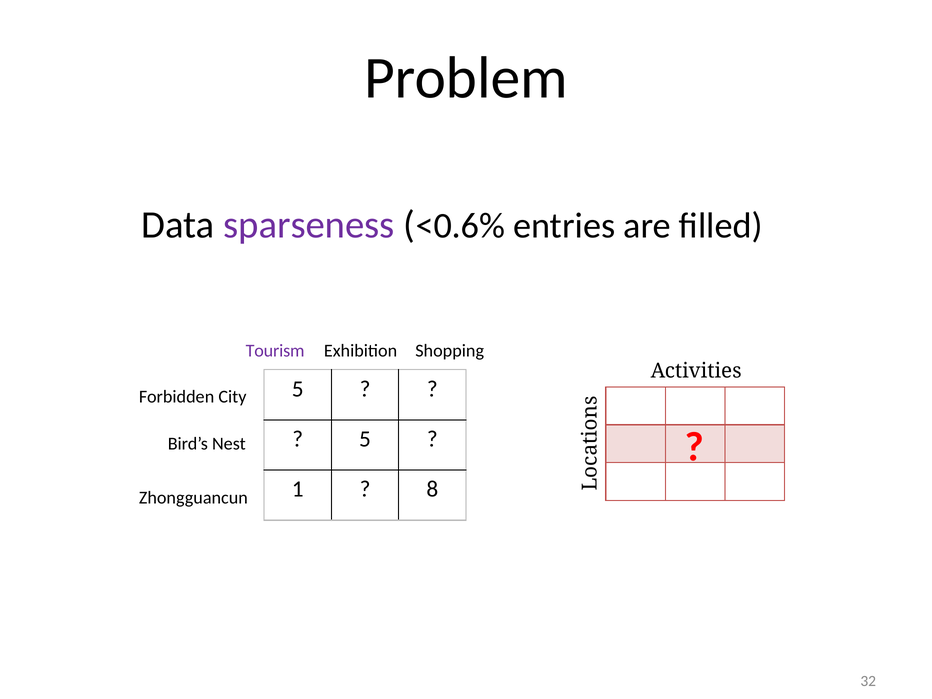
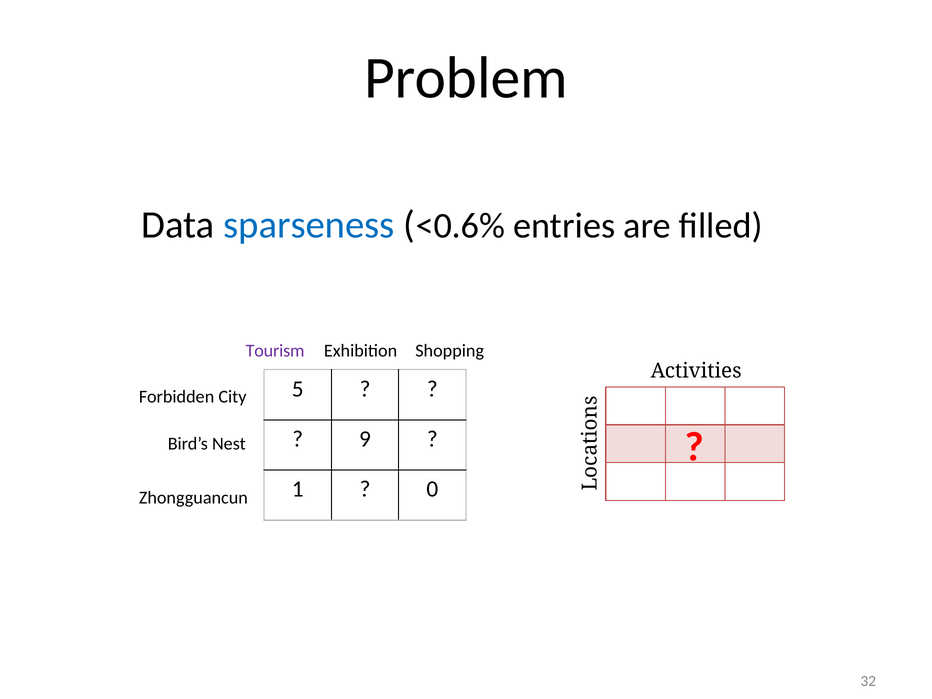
sparseness colour: purple -> blue (309, 225)
5: 5 -> 9 (365, 439)
8: 8 -> 0 (432, 489)
